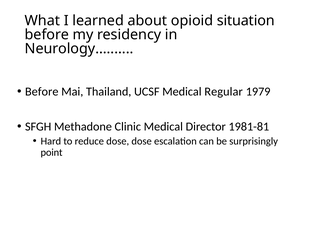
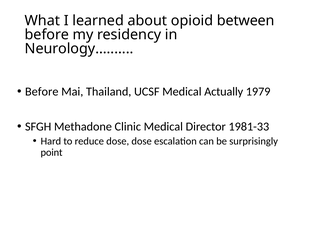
situation: situation -> between (246, 21)
Regular: Regular -> Actually (224, 92)
1981-81: 1981-81 -> 1981-33 (249, 127)
